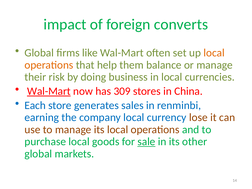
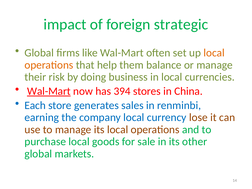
converts: converts -> strategic (181, 24)
309: 309 -> 394 (122, 91)
sale underline: present -> none (146, 142)
